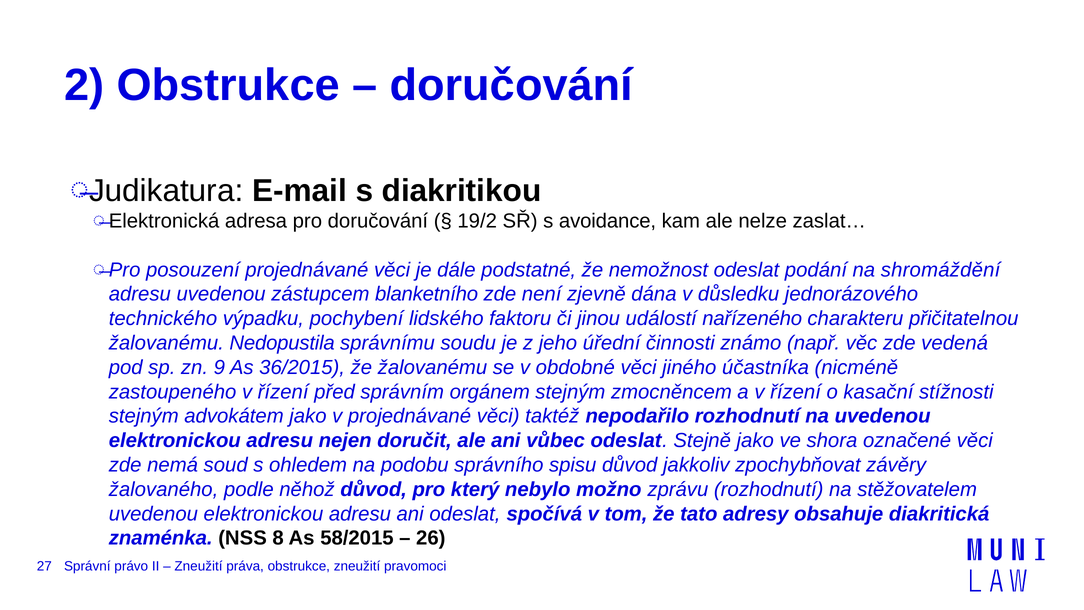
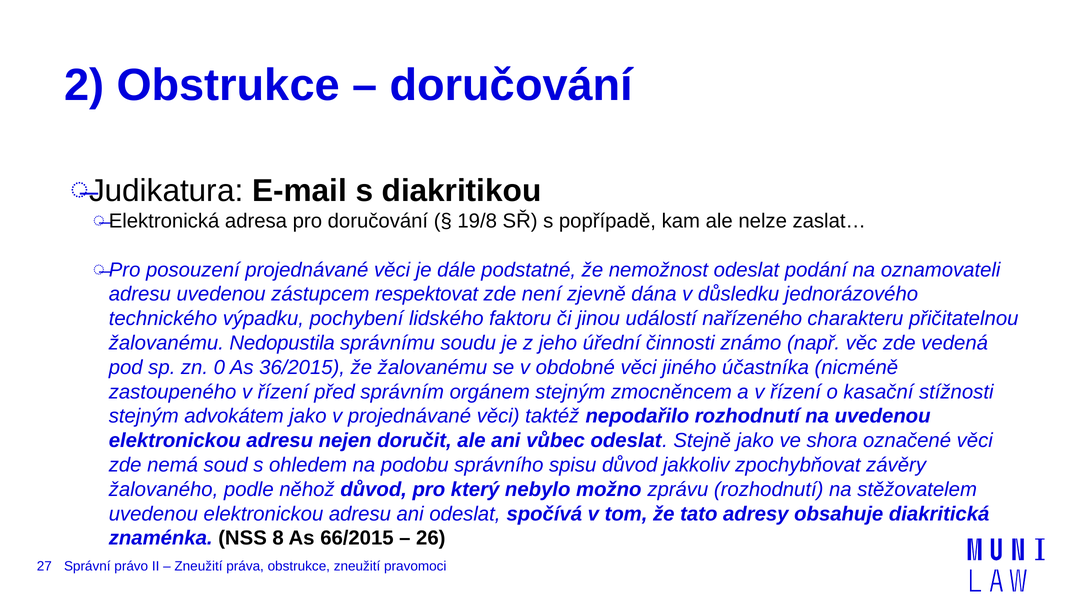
19/2: 19/2 -> 19/8 (477, 221)
avoidance: avoidance -> popřípadě (607, 221)
shromáždění: shromáždění -> oznamovateli (941, 270)
blanketního: blanketního -> respektovat (427, 294)
9: 9 -> 0 (219, 367)
58/2015: 58/2015 -> 66/2015 (357, 538)
